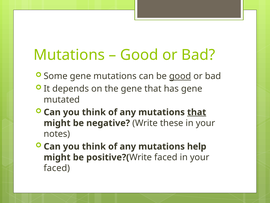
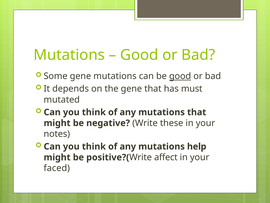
has gene: gene -> must (192, 89)
that underline: present -> none (197, 112)
Write faced: faced -> affect (166, 157)
